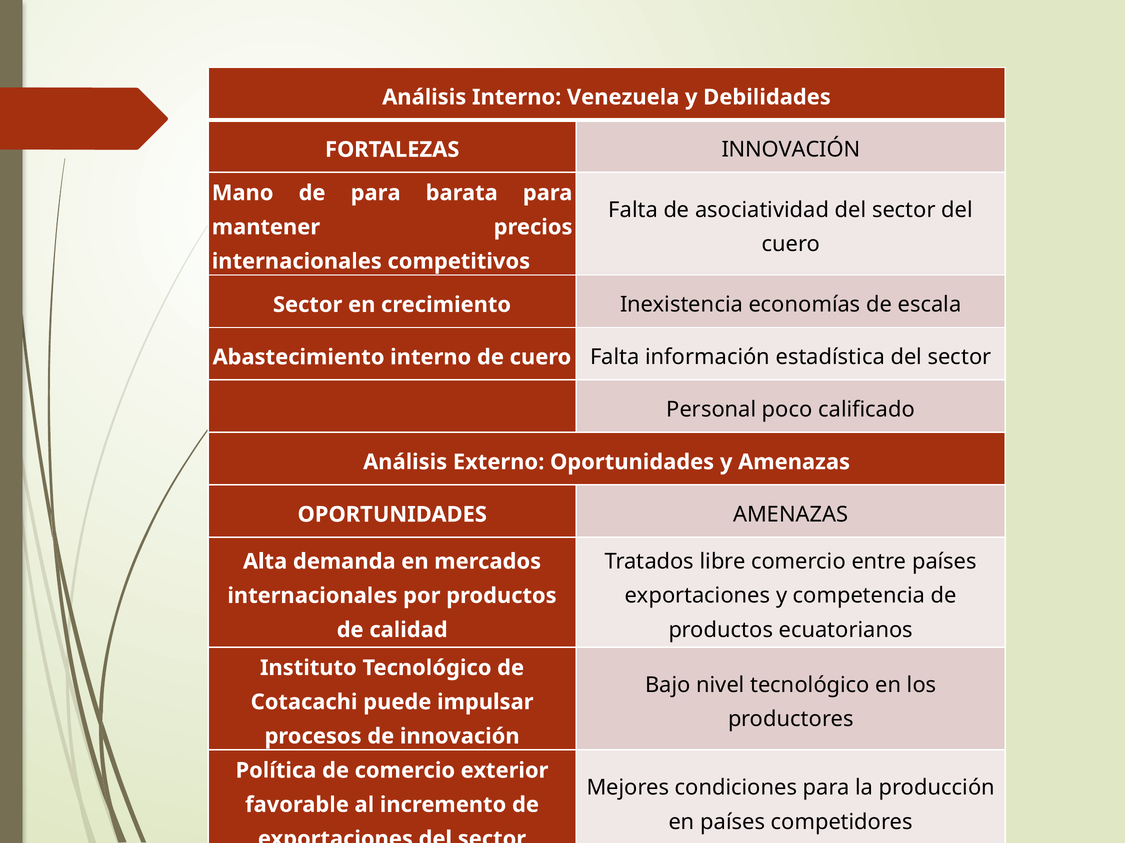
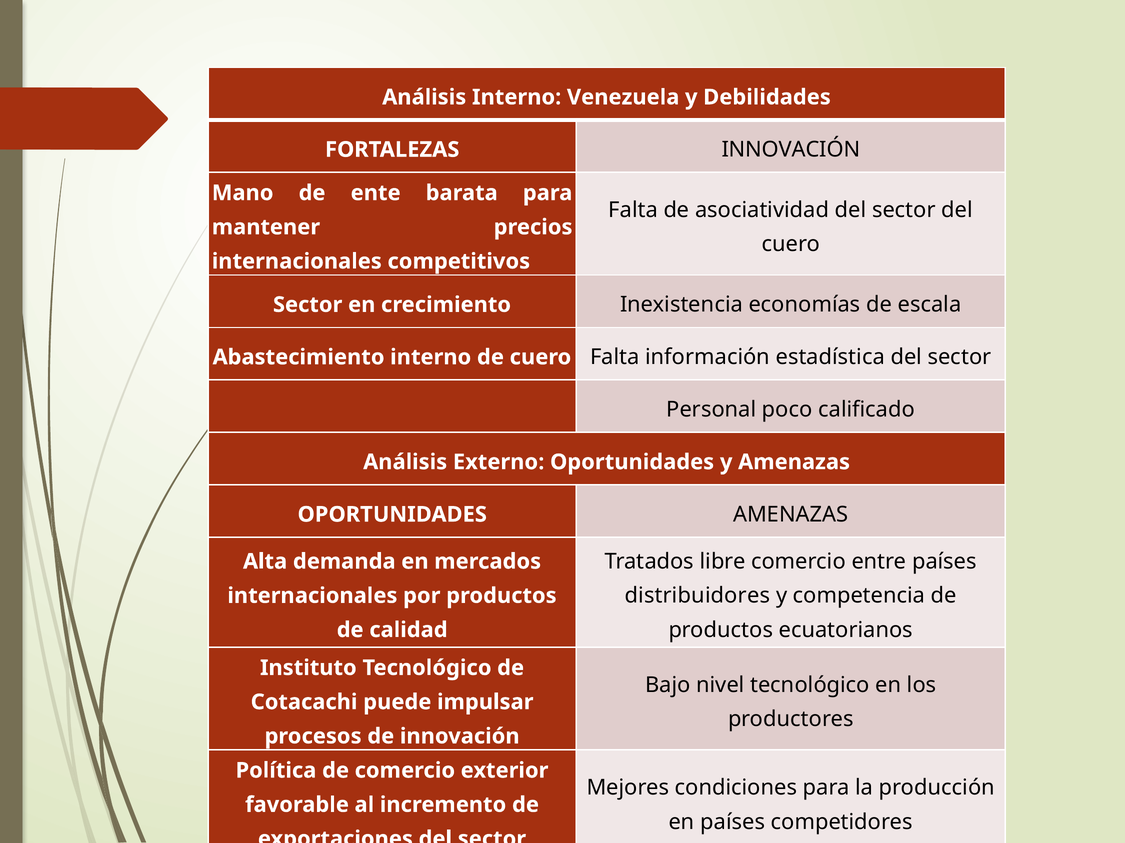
de para: para -> ente (376, 193)
exportaciones: exportaciones -> distribuidores (697, 596)
